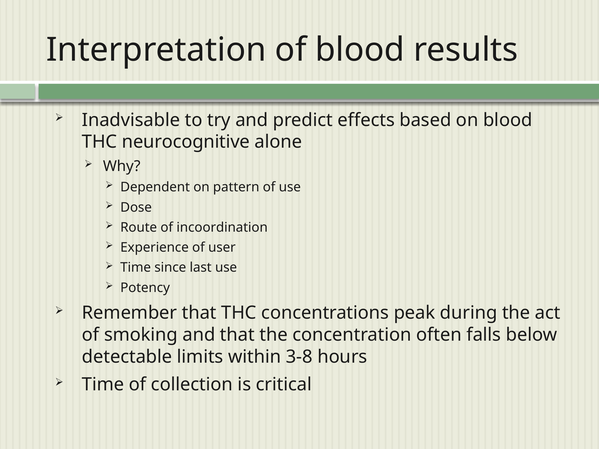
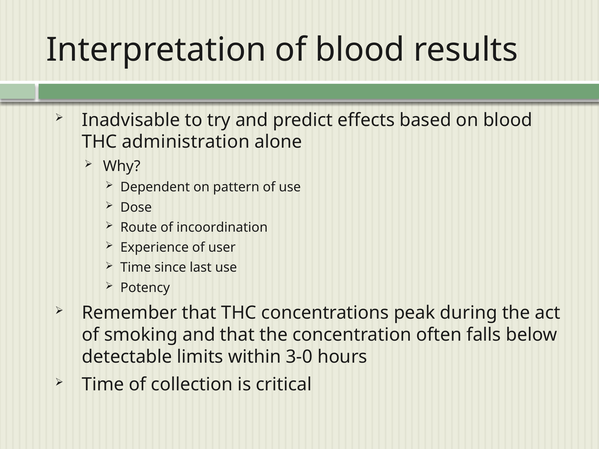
neurocognitive: neurocognitive -> administration (186, 142)
3-8: 3-8 -> 3-0 (299, 357)
